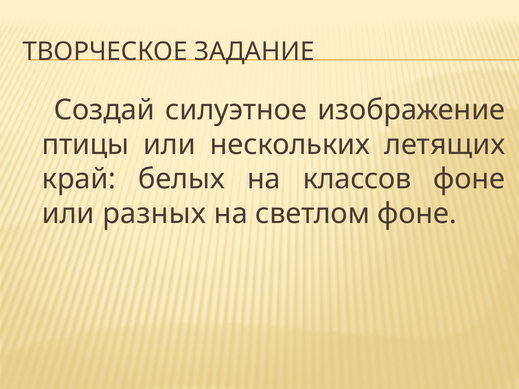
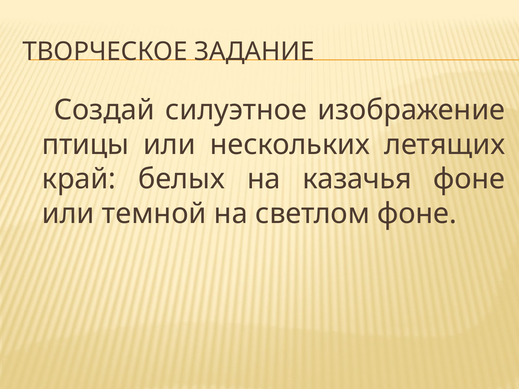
классов: классов -> казачья (357, 179)
разных: разных -> темной (154, 214)
